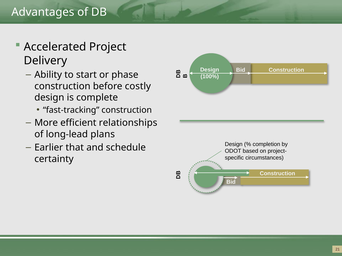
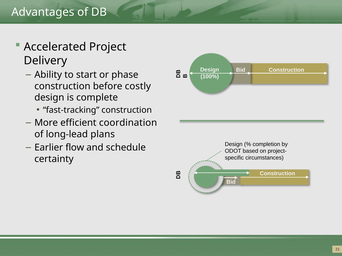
relationships: relationships -> coordination (128, 123)
that: that -> flow (75, 148)
